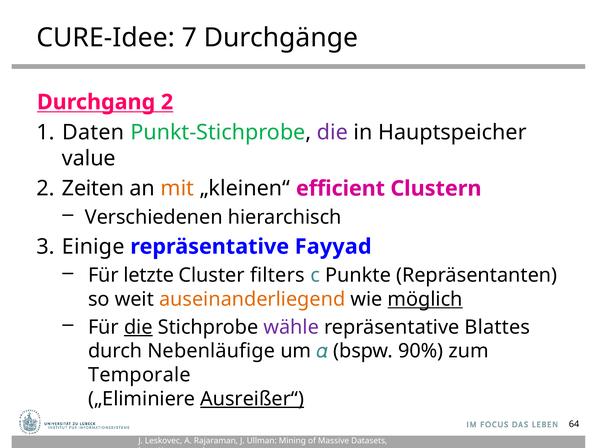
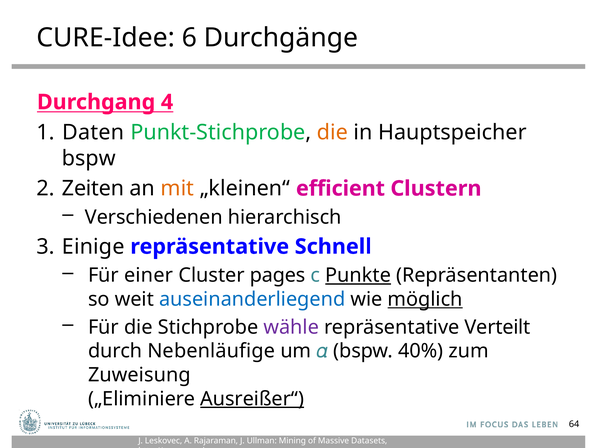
7: 7 -> 6 (189, 38)
Durchgang 2: 2 -> 4 (167, 102)
die colour: purple -> orange (332, 132)
value: value -> bspw (89, 158)
Fayyad: Fayyad -> Schnell (333, 246)
letzte: letzte -> einer (149, 275)
filters: filters -> pages (278, 275)
Punkte underline: none -> present (358, 275)
auseinanderliegend colour: orange -> blue (252, 299)
die underline: present -> none (138, 327)
Blattes: Blattes -> Verteilt (498, 327)
90%: 90% -> 40% (421, 351)
Temporale: Temporale -> Zuweisung (139, 375)
